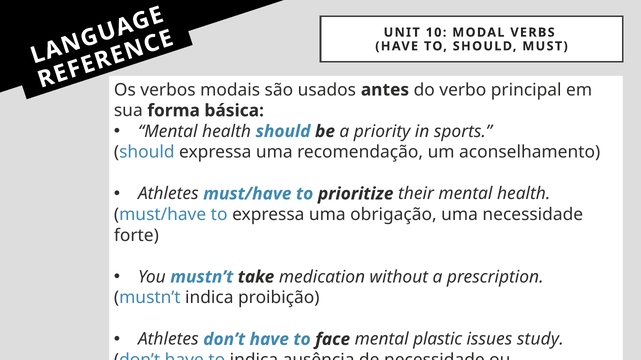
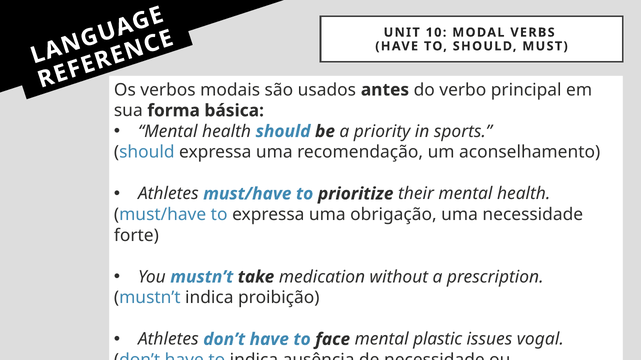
study: study -> vogal (540, 340)
